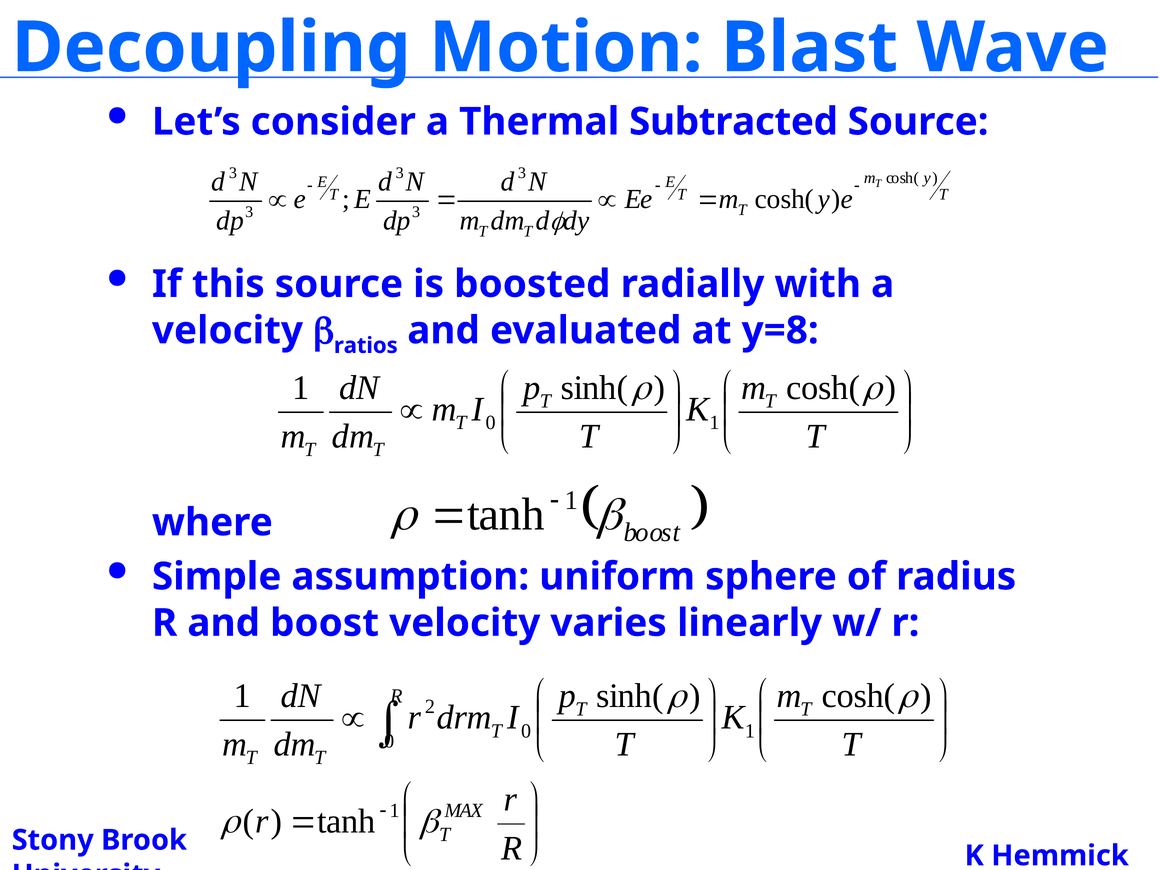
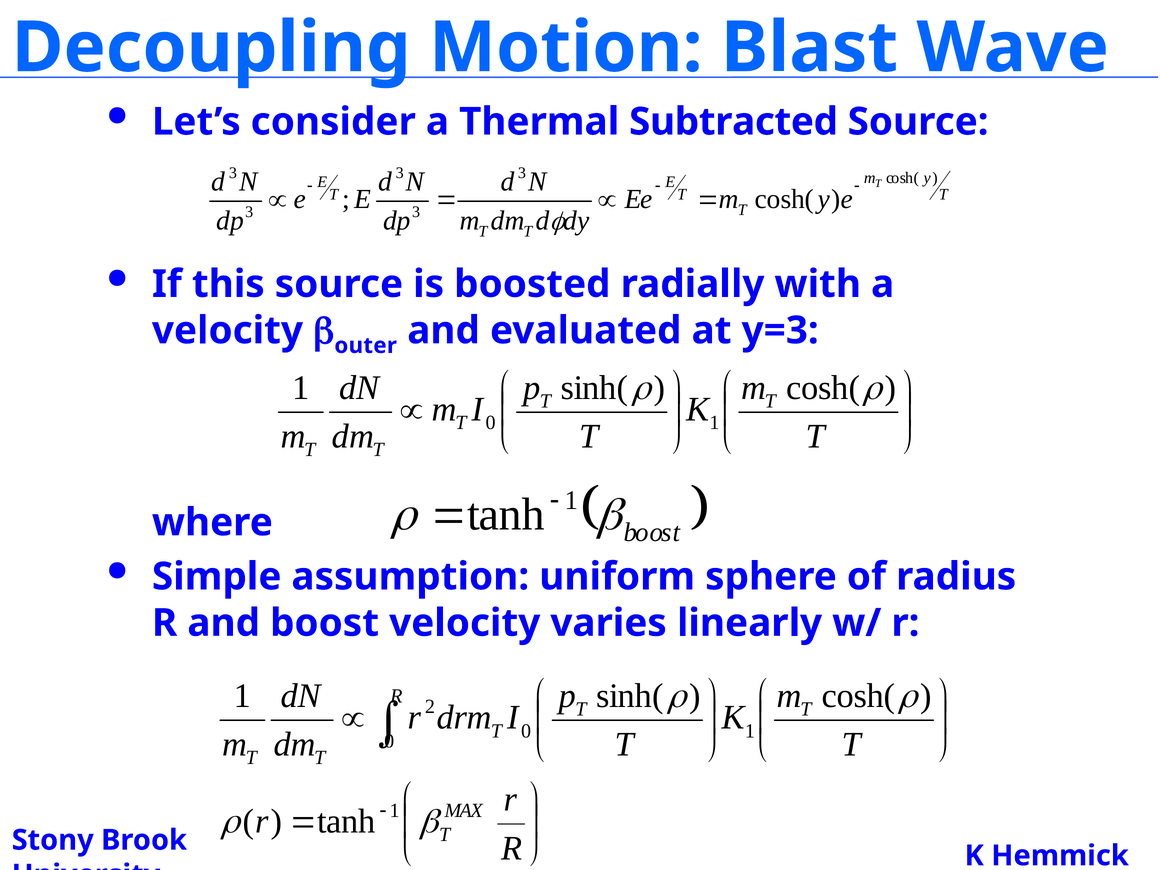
ratios: ratios -> outer (366, 346)
y=8: y=8 -> y=3 (780, 331)
